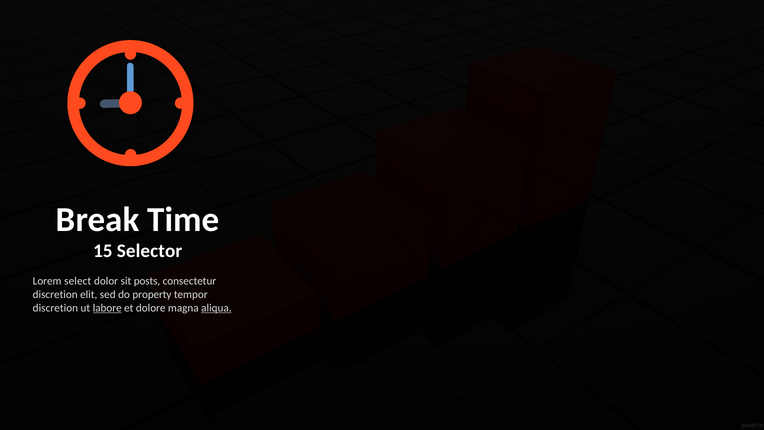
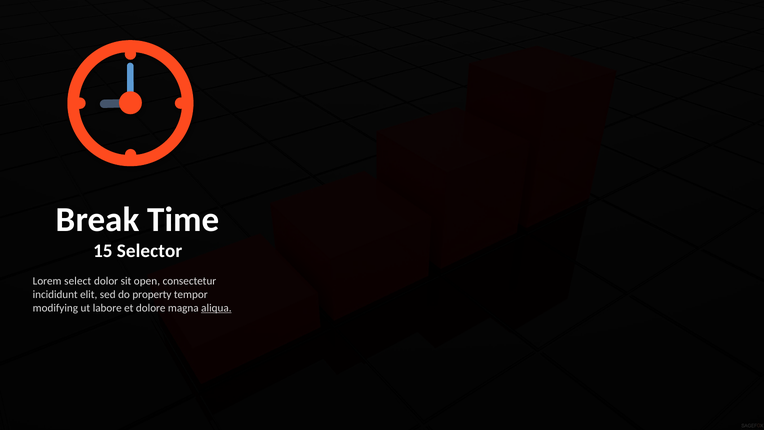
posts: posts -> open (147, 281)
discretion: discretion -> incididunt (55, 294)
discretion: discretion -> modifying (55, 308)
labore underline: present -> none (107, 308)
